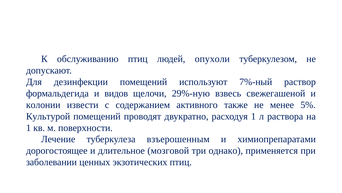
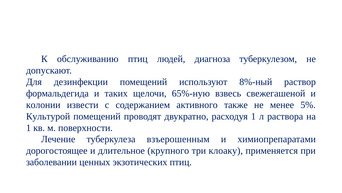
опухоли: опухоли -> диагноза (212, 59)
7%-ный: 7%-ный -> 8%-ный (256, 82)
видов: видов -> таких (116, 93)
29%-ную: 29%-ную -> 65%-ную (191, 93)
мозговой: мозговой -> крупного (168, 150)
однако: однако -> клоаку (226, 150)
